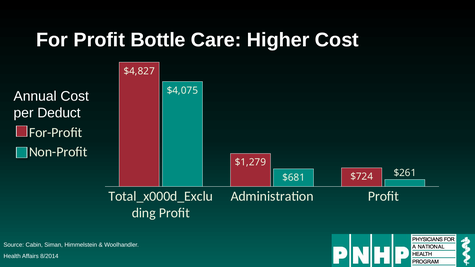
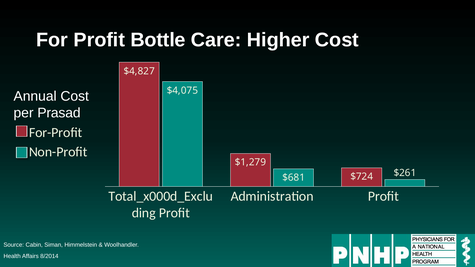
Deduct: Deduct -> Prasad (59, 113)
